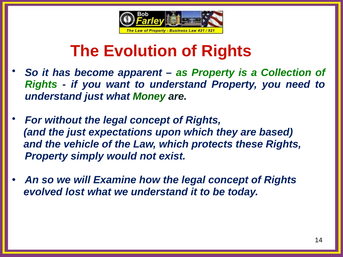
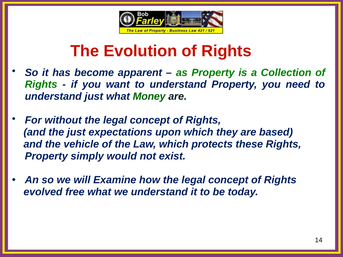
lost: lost -> free (75, 192)
